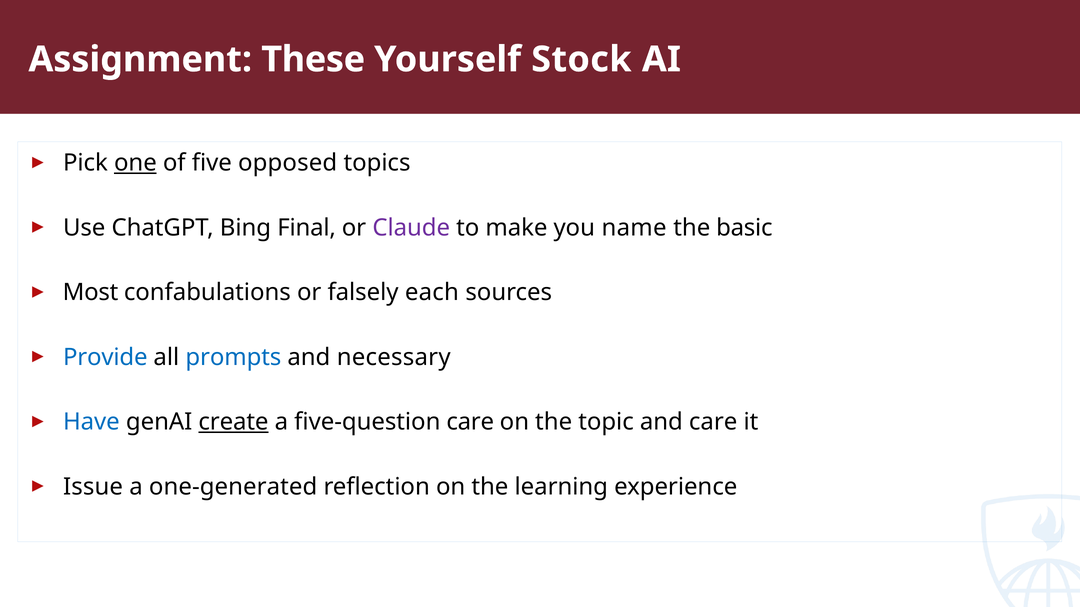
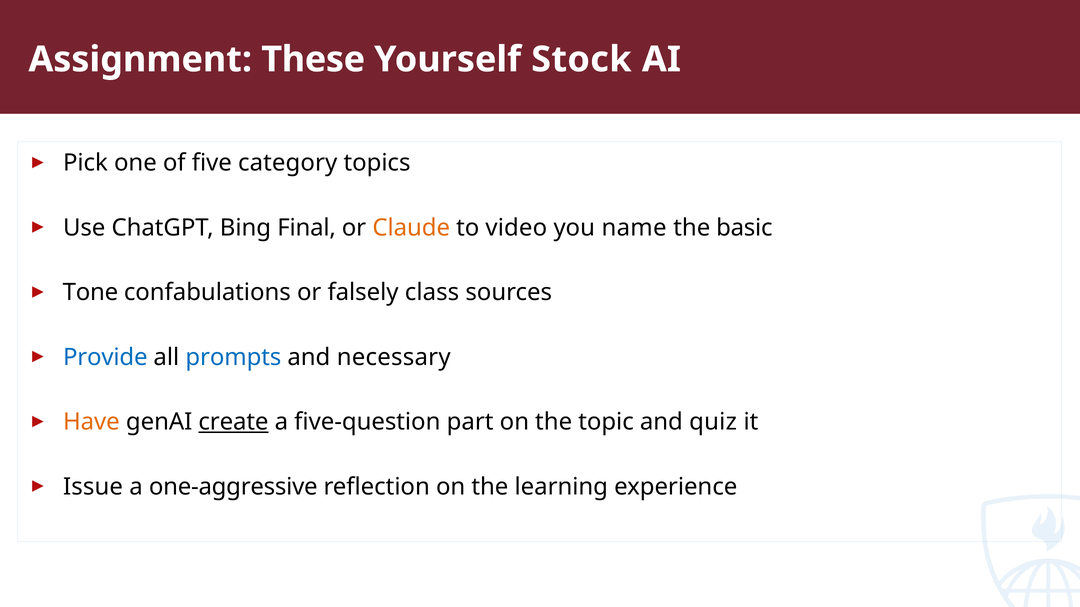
one underline: present -> none (135, 163)
opposed: opposed -> category (288, 163)
Claude colour: purple -> orange (411, 228)
make: make -> video (516, 228)
Most: Most -> Tone (90, 293)
each: each -> class (432, 293)
Have colour: blue -> orange (91, 422)
five-question care: care -> part (470, 422)
and care: care -> quiz (713, 422)
one-generated: one-generated -> one-aggressive (233, 487)
